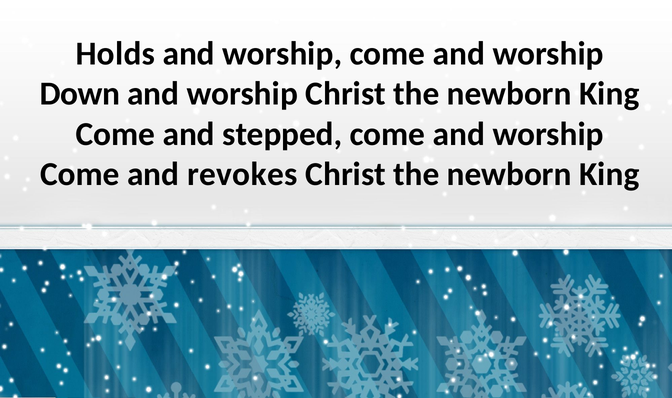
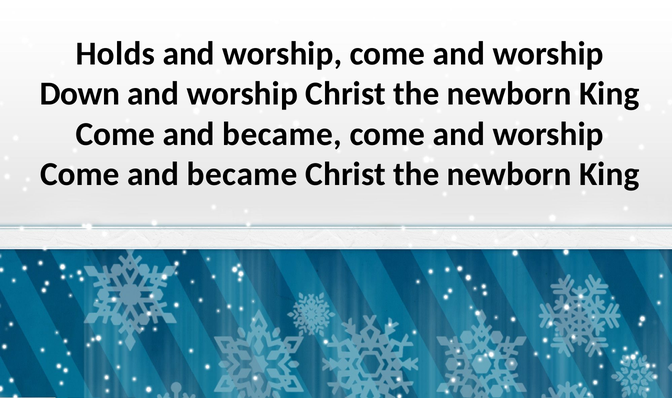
stepped: stepped -> became (282, 134)
revokes: revokes -> became (242, 174)
